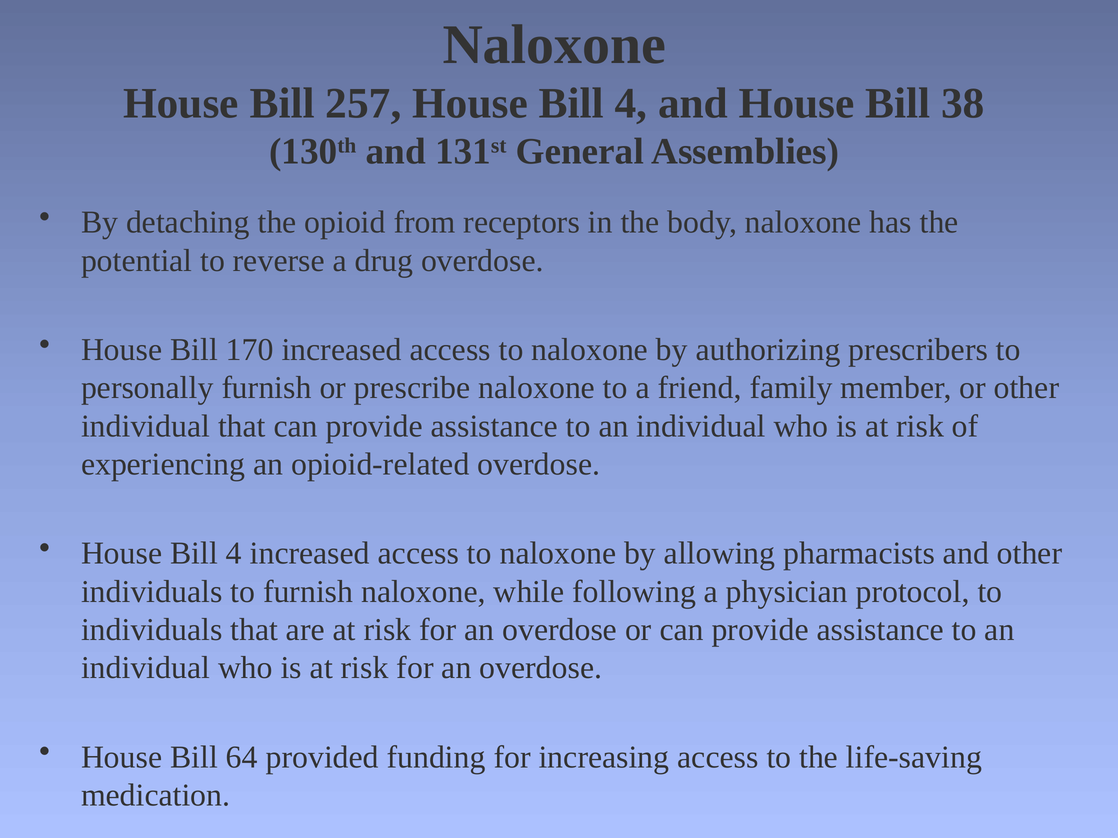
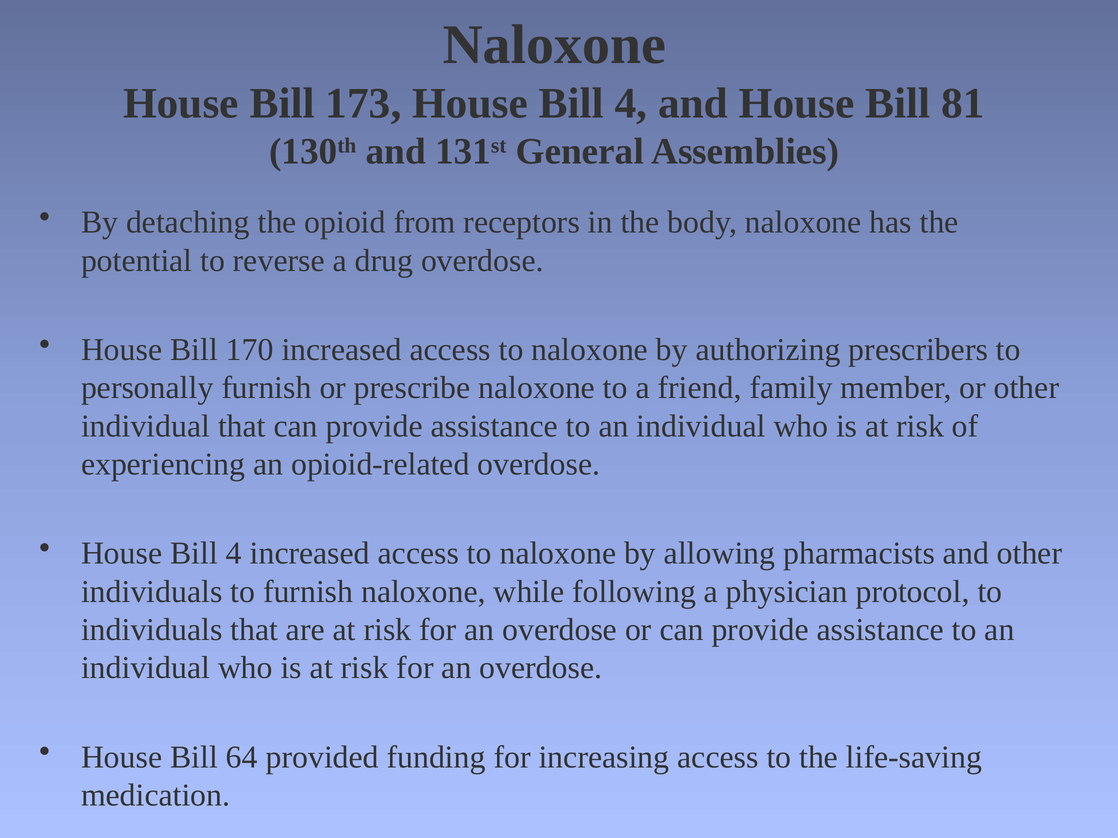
257: 257 -> 173 (363, 104)
38: 38 -> 81 (963, 104)
